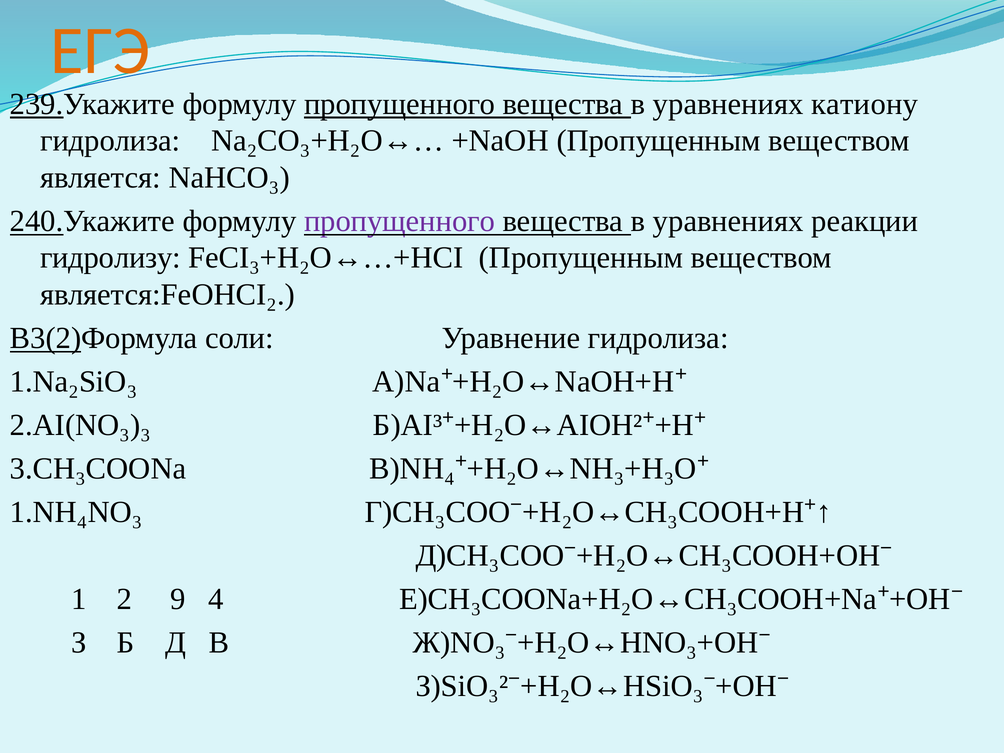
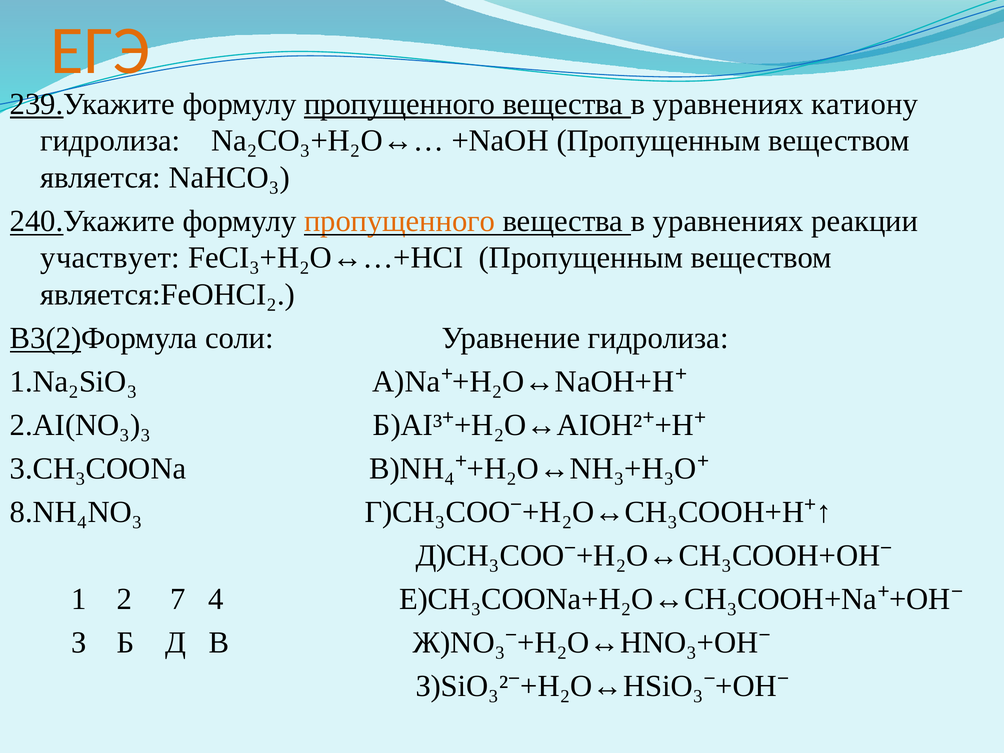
пропущенного colour: purple -> orange (400, 221)
гидролизу: гидролизу -> участвует (110, 258)
1.NH₄NO₃: 1.NH₄NO₃ -> 8.NH₄NO₃ (76, 512)
9: 9 -> 7 (178, 599)
